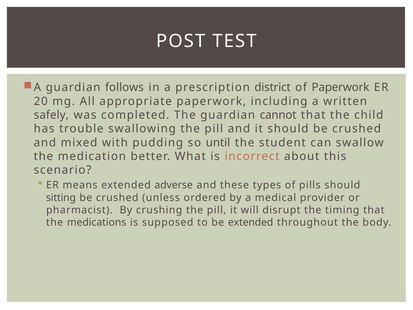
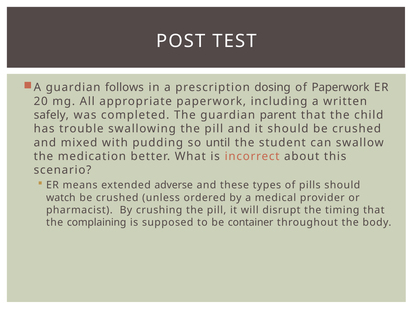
district: district -> dosing (273, 87)
cannot: cannot -> parent (278, 115)
sitting: sitting -> watch (61, 197)
medications: medications -> complaining (97, 222)
be extended: extended -> container (251, 222)
